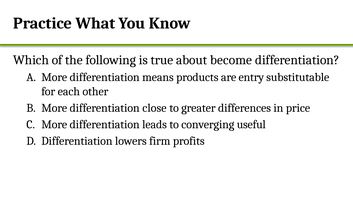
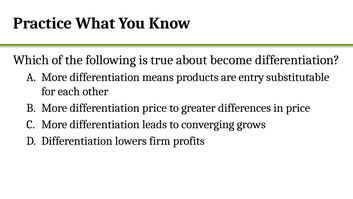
differentiation close: close -> price (154, 108)
useful: useful -> grows (251, 124)
